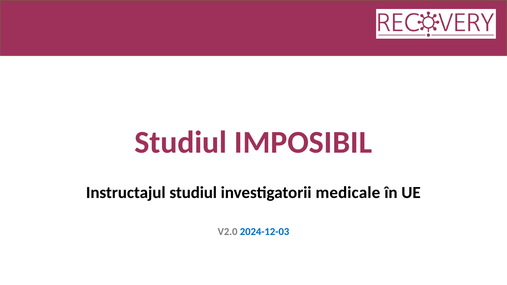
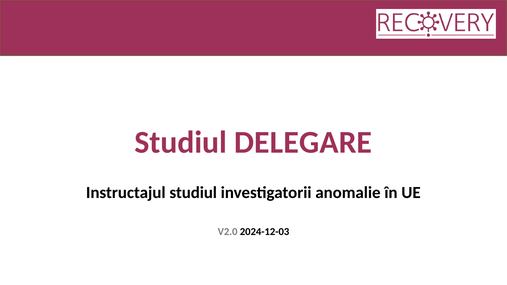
IMPOSIBIL: IMPOSIBIL -> DELEGARE (303, 143)
medicale: medicale -> anomalie (348, 193)
2024-12-03 colour: blue -> black (265, 232)
